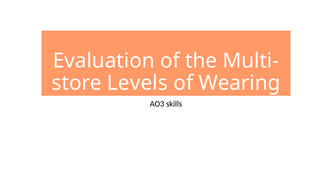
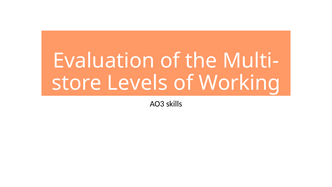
Wearing: Wearing -> Working (239, 83)
